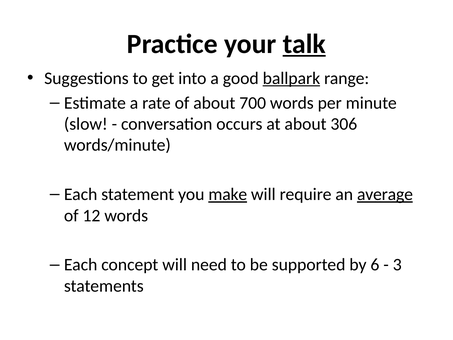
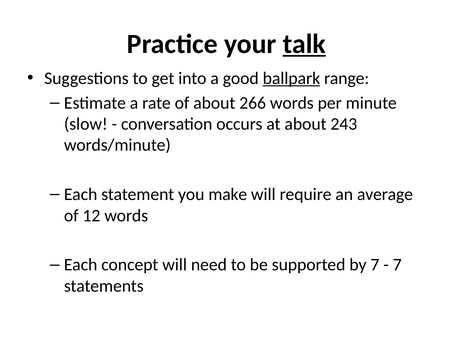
700: 700 -> 266 (253, 103)
306: 306 -> 243 (344, 124)
make underline: present -> none (228, 194)
average underline: present -> none (385, 194)
by 6: 6 -> 7 (375, 265)
3: 3 -> 7 (397, 265)
